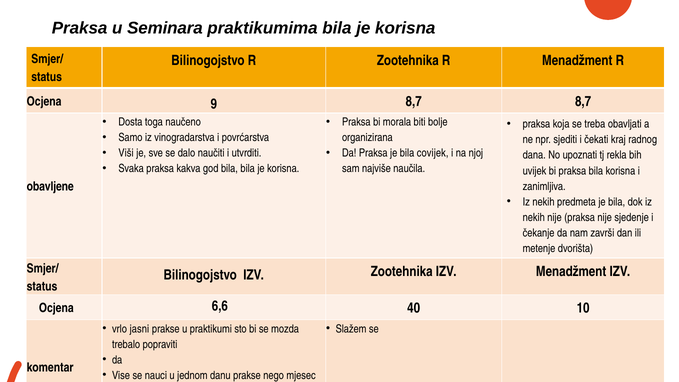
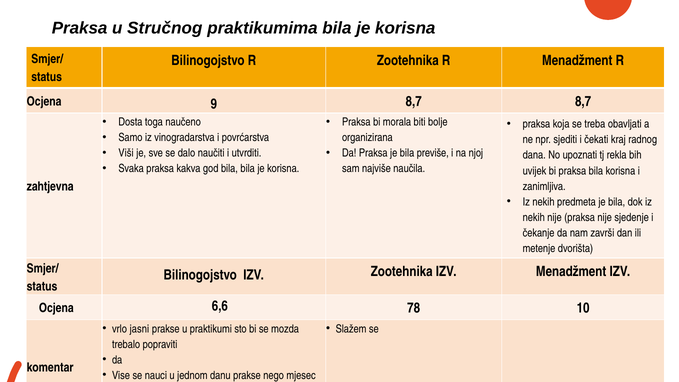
Seminara: Seminara -> Stručnog (165, 28)
covijek: covijek -> previše (433, 153)
obavljene: obavljene -> zahtjevna (50, 187)
40: 40 -> 78 (414, 308)
